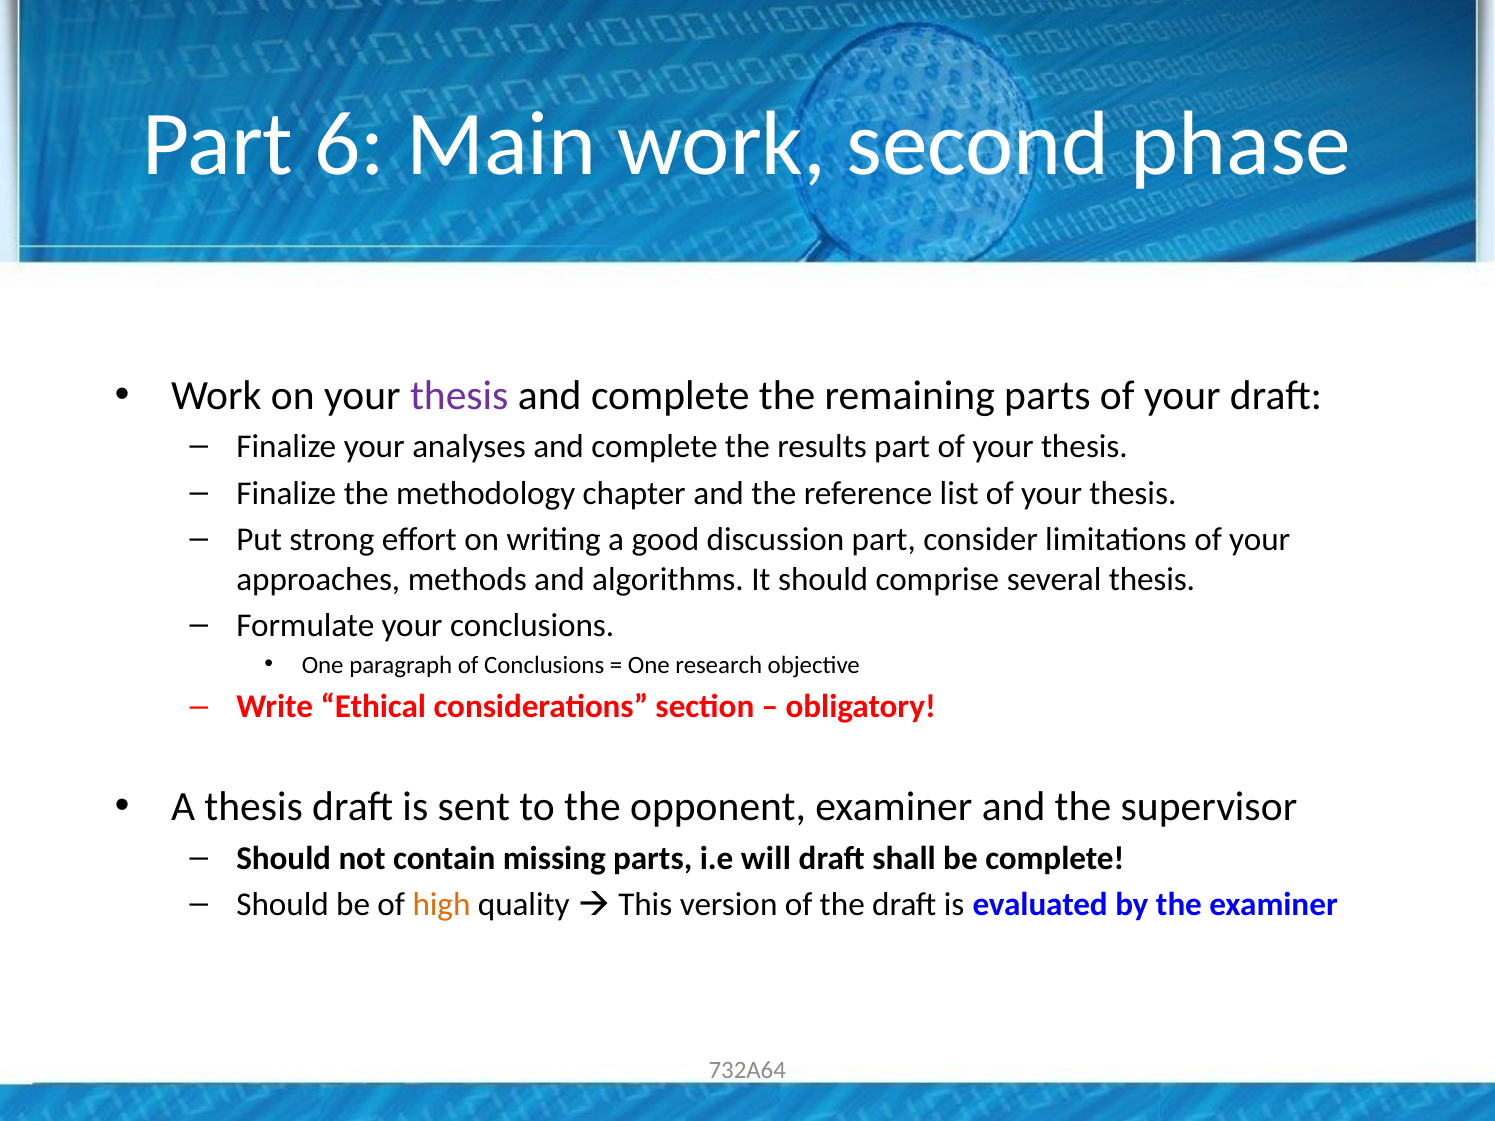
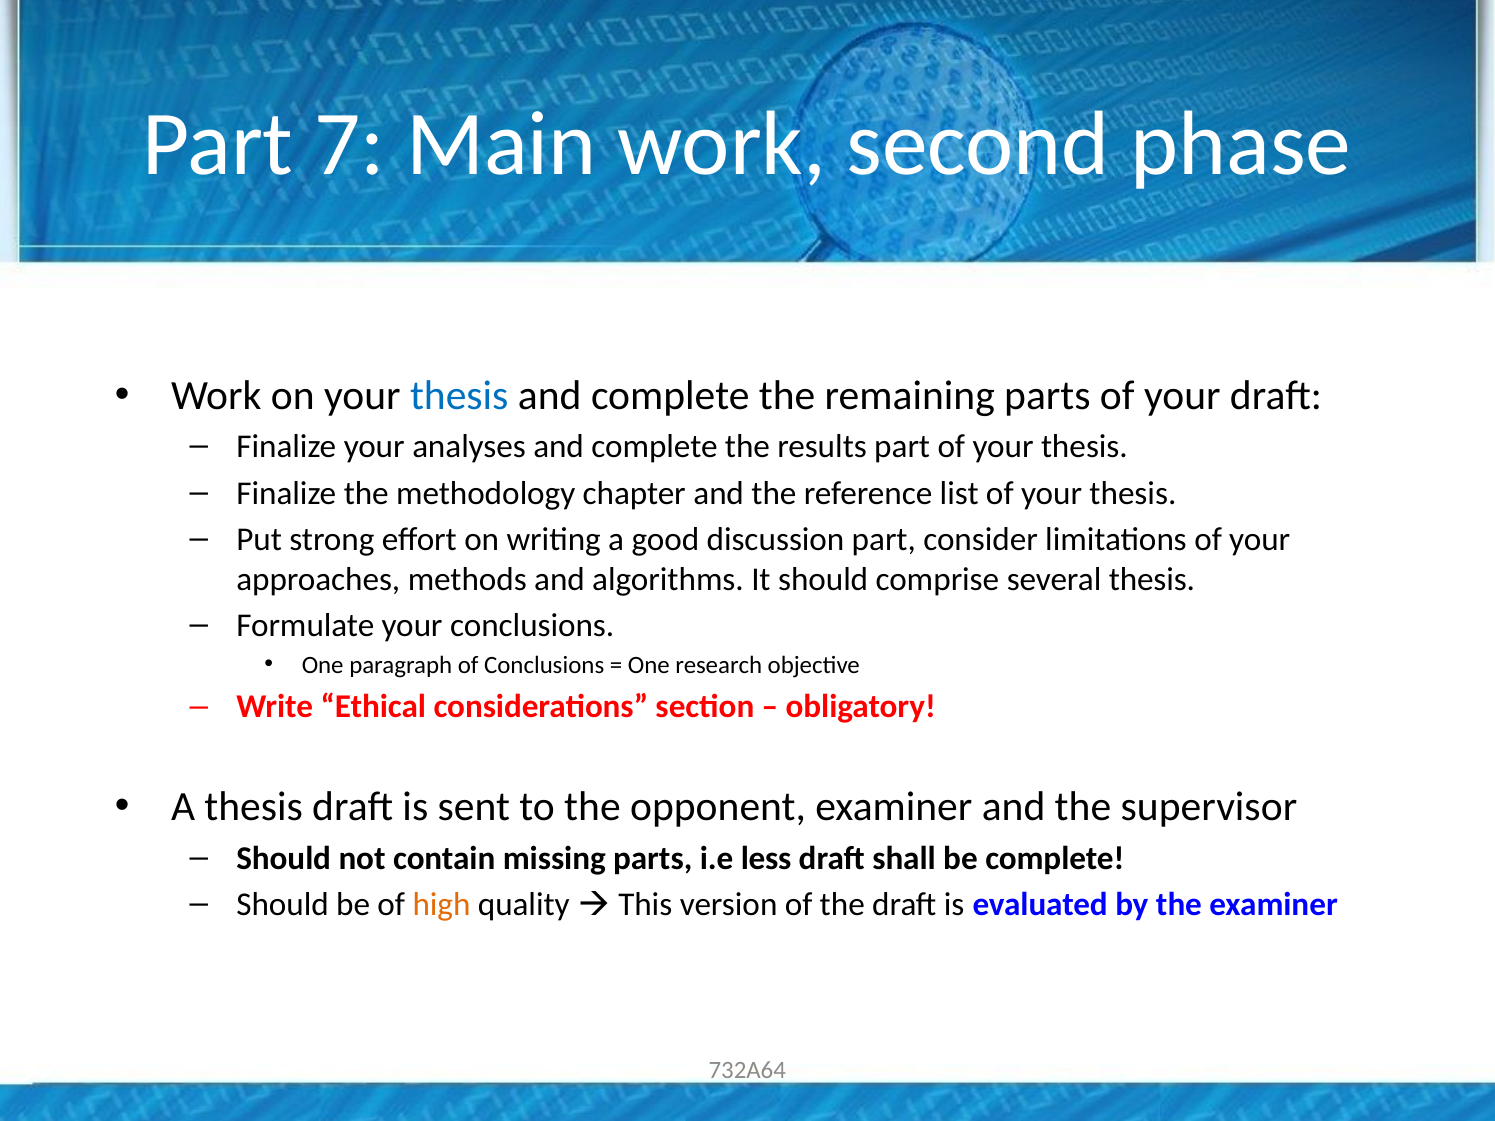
6: 6 -> 7 (350, 145)
thesis colour: purple -> blue (459, 396)
will: will -> less (766, 858)
